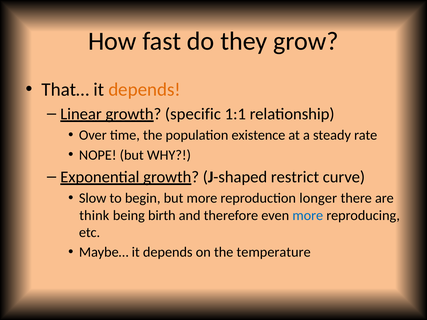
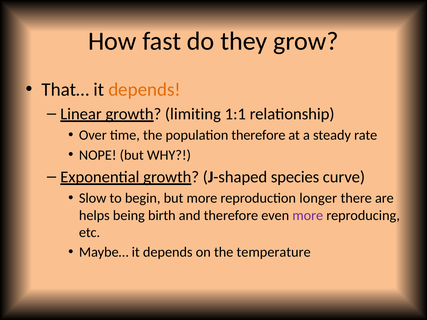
specific: specific -> limiting (193, 114)
population existence: existence -> therefore (258, 135)
restrict: restrict -> species (295, 177)
think: think -> helps (94, 215)
more colour: blue -> purple (308, 215)
